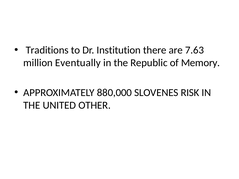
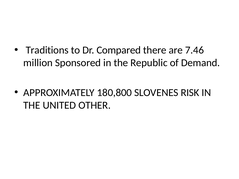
Institution: Institution -> Compared (119, 50)
7.63: 7.63 -> 7.46 (194, 50)
Eventually: Eventually -> Sponsored (78, 63)
Memory: Memory -> Demand (200, 63)
880,000: 880,000 -> 180,800 (114, 93)
